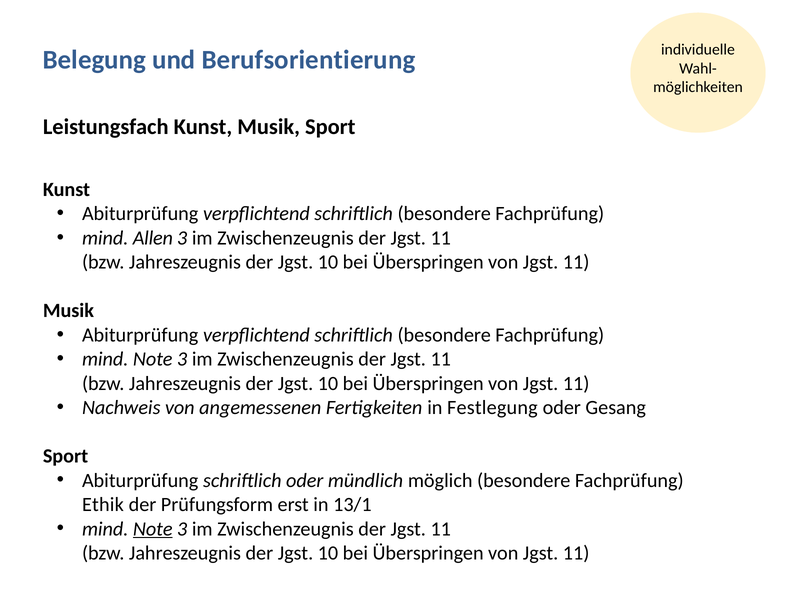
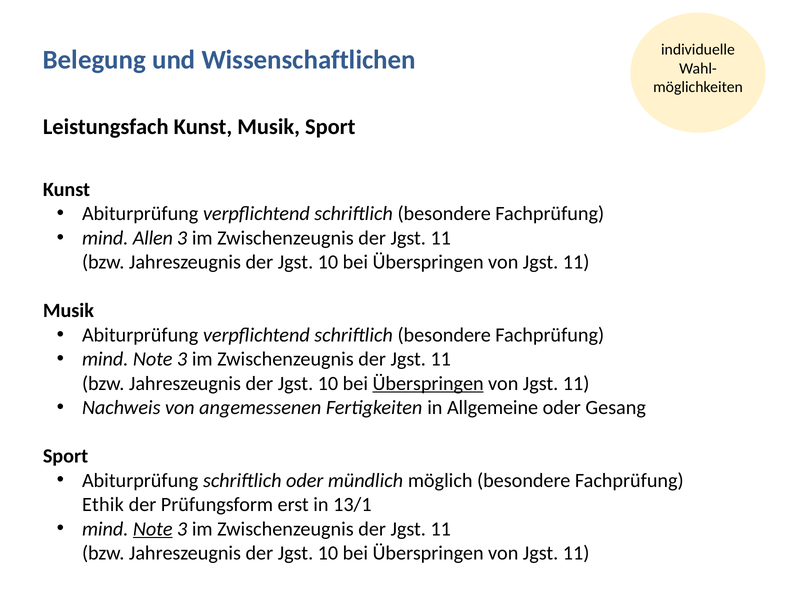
Berufsorientierung: Berufsorientierung -> Wissenschaftlichen (309, 60)
Überspringen underline: none -> present (428, 383)
Festlegung: Festlegung -> Allgemeine (493, 408)
